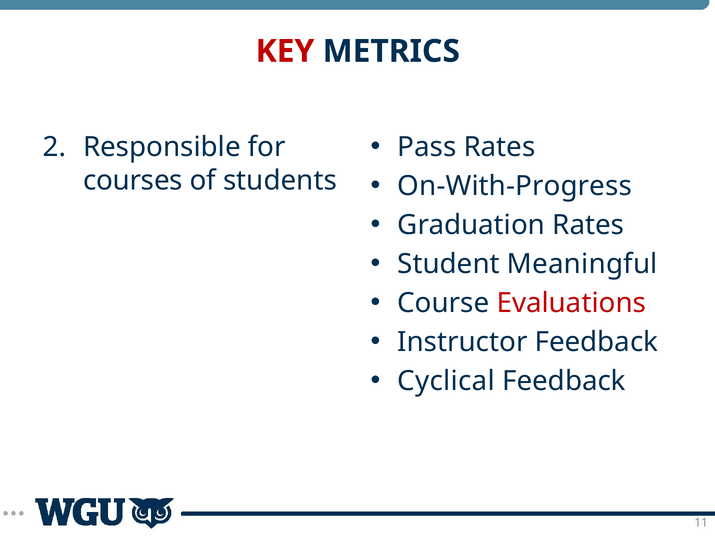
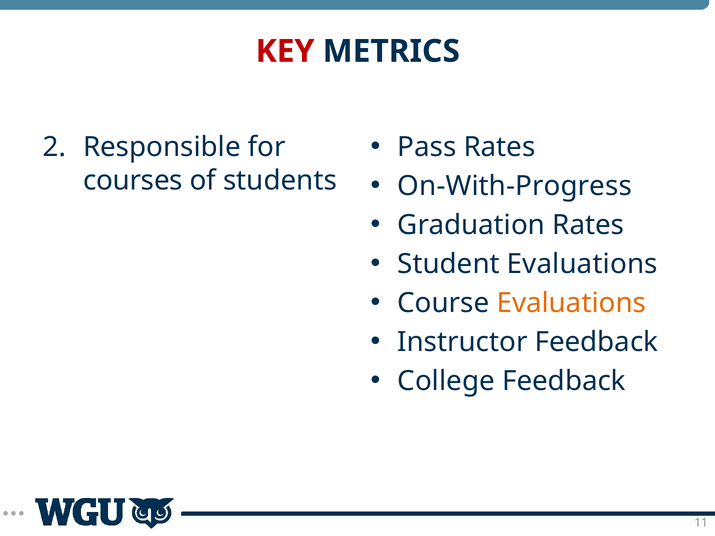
Student Meaningful: Meaningful -> Evaluations (582, 264)
Evaluations colour: red -> orange (571, 303)
Cyclical: Cyclical -> College (446, 381)
